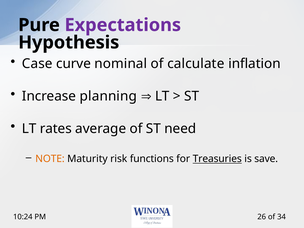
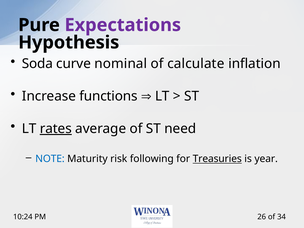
Case: Case -> Soda (37, 64)
planning: planning -> functions (108, 96)
rates underline: none -> present (56, 129)
NOTE colour: orange -> blue (50, 159)
functions: functions -> following (152, 159)
save: save -> year (266, 159)
